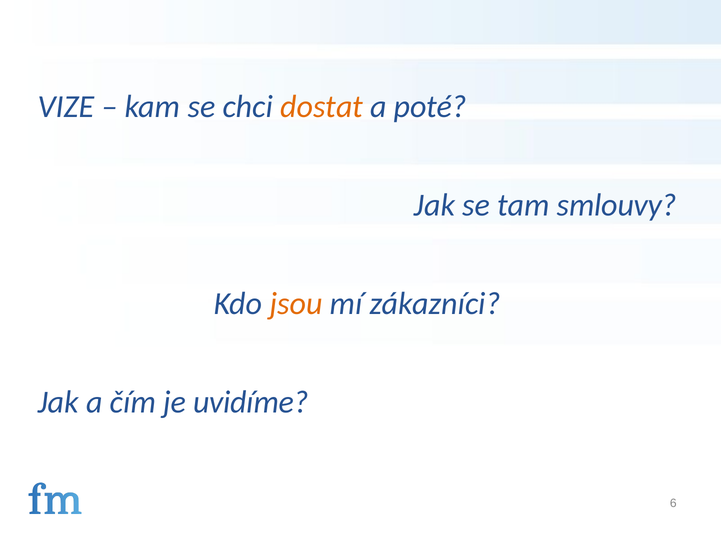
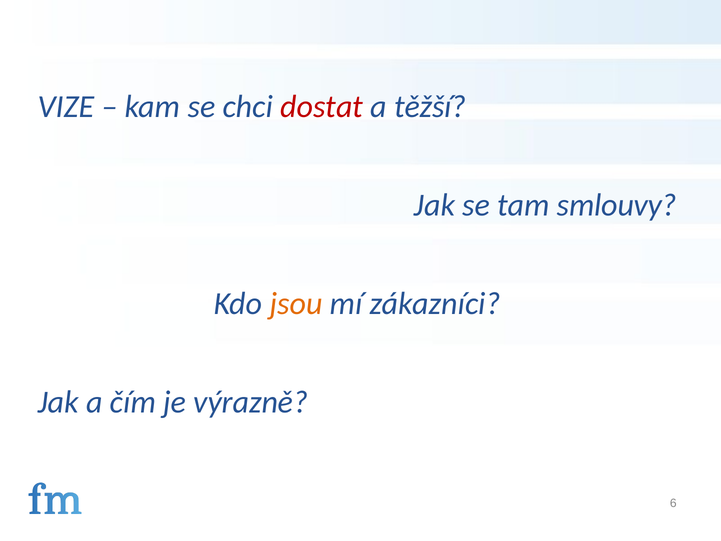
dostat colour: orange -> red (322, 106)
poté: poté -> těžší (430, 106)
uvidíme: uvidíme -> výrazně (251, 402)
